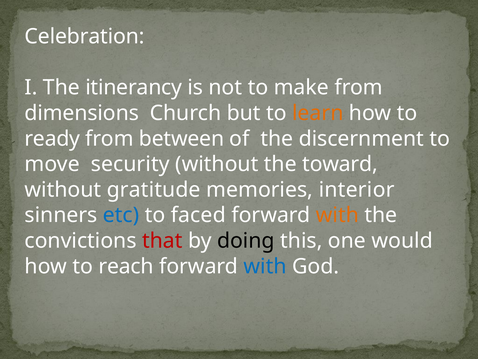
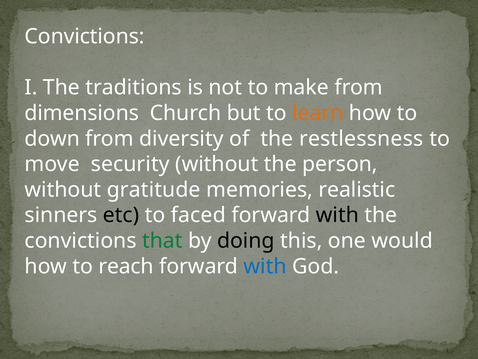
Celebration: Celebration -> Convictions (85, 36)
itinerancy: itinerancy -> traditions (134, 87)
ready: ready -> down (52, 138)
between: between -> diversity (181, 138)
discernment: discernment -> restlessness (361, 138)
toward: toward -> person (340, 164)
interior: interior -> realistic (357, 189)
etc colour: blue -> black (121, 215)
with colour: orange -> black (337, 215)
that colour: red -> green (162, 240)
